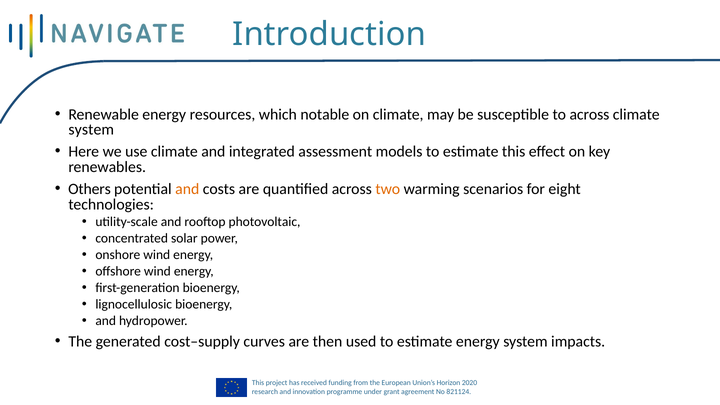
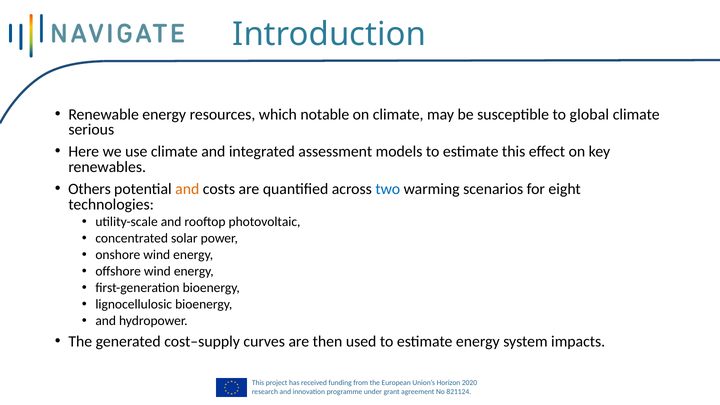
to across: across -> global (589, 114)
system: system -> serious (91, 130)
two colour: orange -> blue (388, 189)
